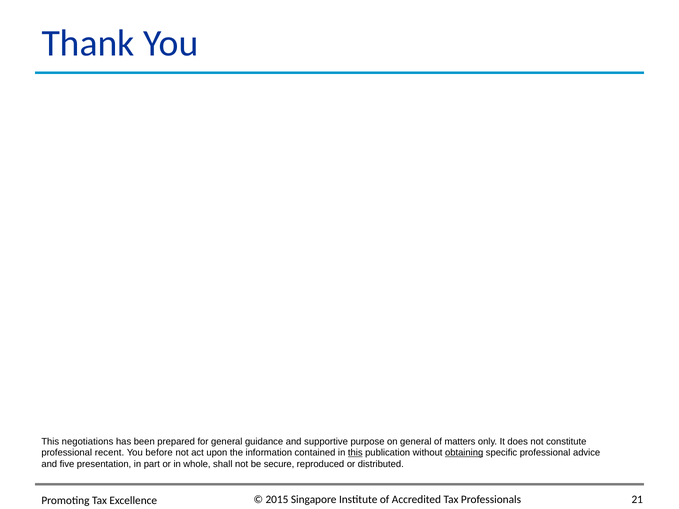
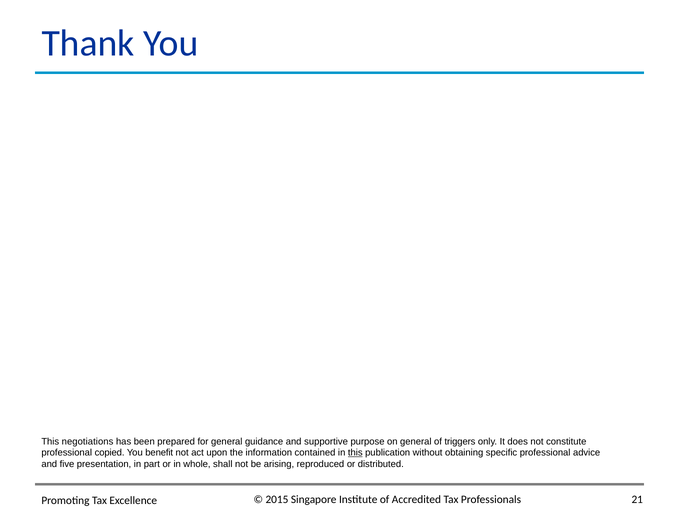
matters: matters -> triggers (460, 442)
recent: recent -> copied (110, 453)
before: before -> benefit (159, 453)
obtaining underline: present -> none (464, 453)
secure: secure -> arising (279, 464)
